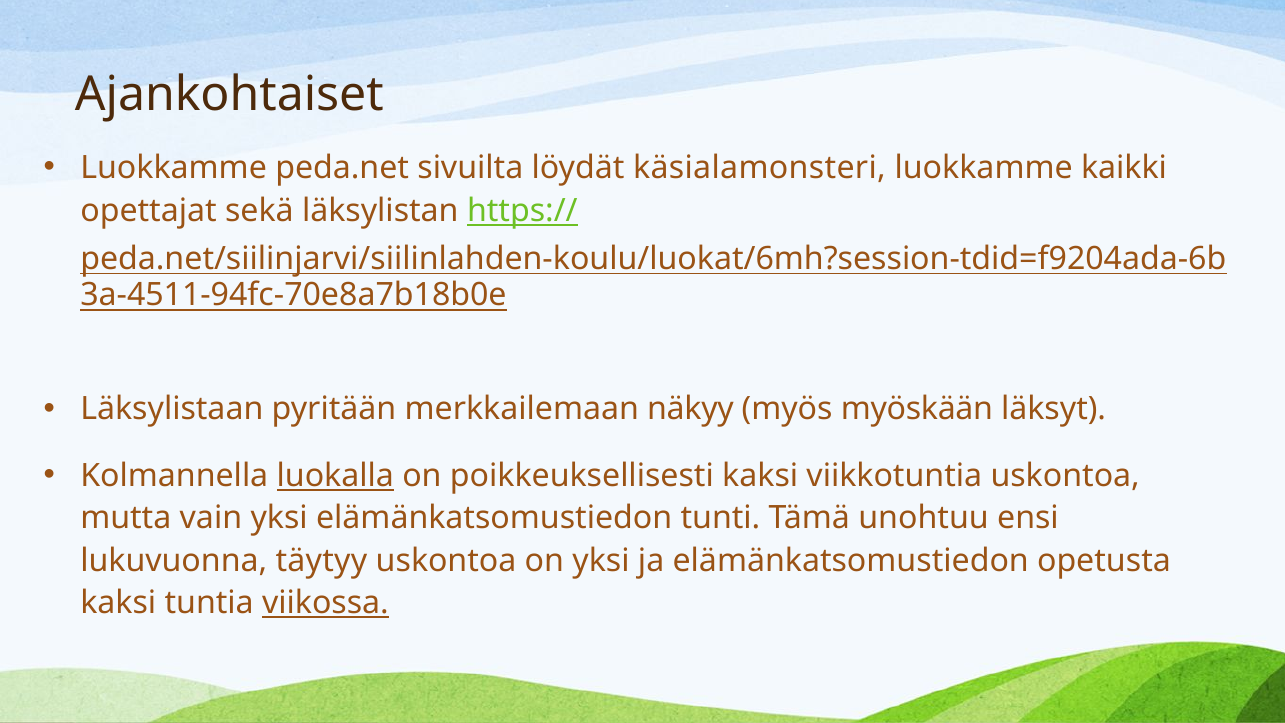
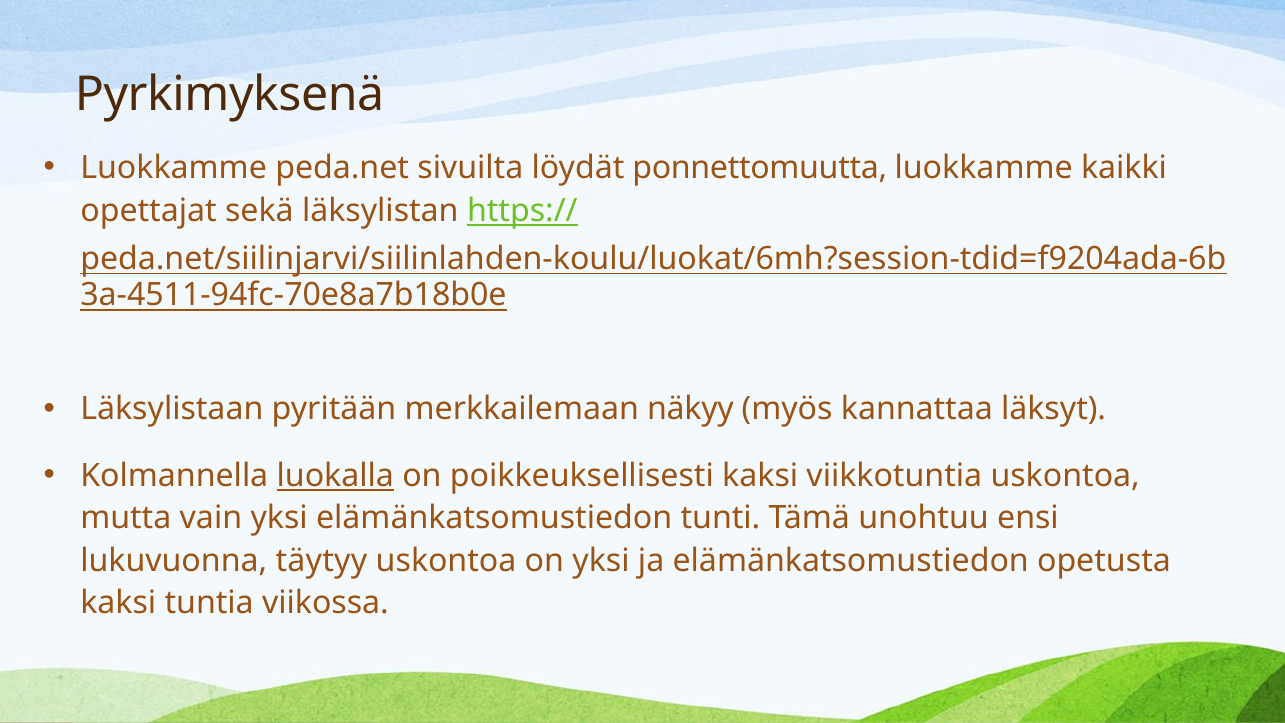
Ajankohtaiset: Ajankohtaiset -> Pyrkimyksenä (230, 94)
käsialamonsteri: käsialamonsteri -> ponnettomuutta (760, 167)
myöskään: myöskään -> kannattaa (917, 409)
viikossa underline: present -> none (325, 603)
